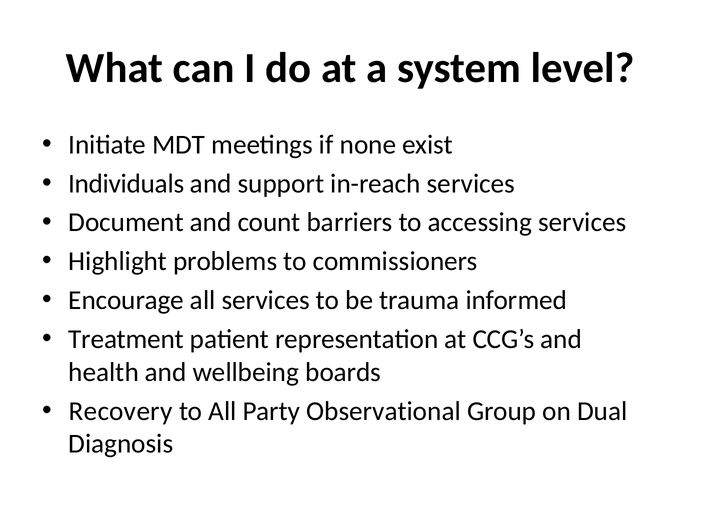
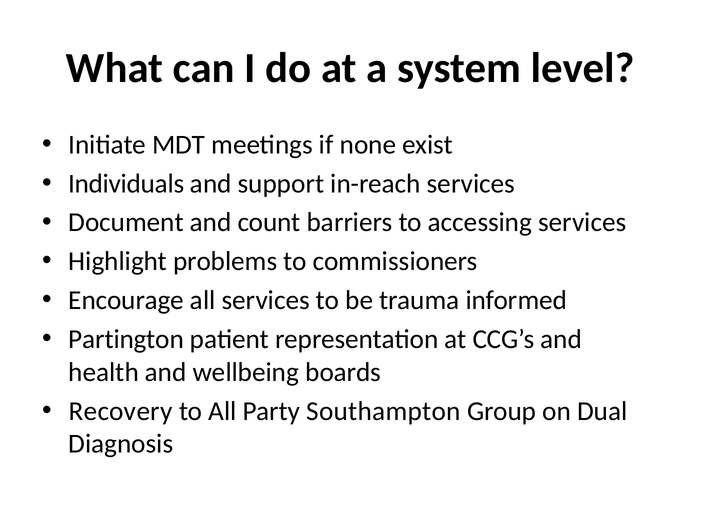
Treatment: Treatment -> Partington (126, 339)
Observational: Observational -> Southampton (384, 411)
